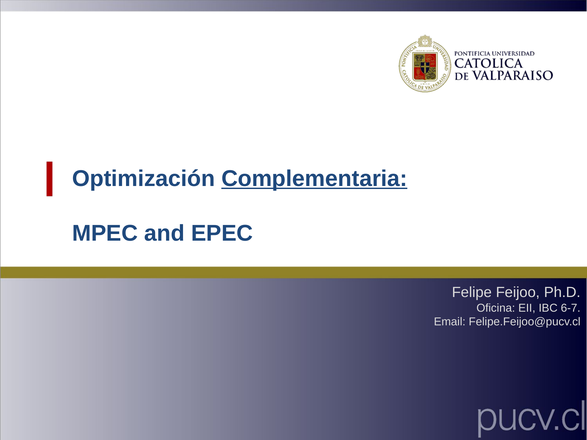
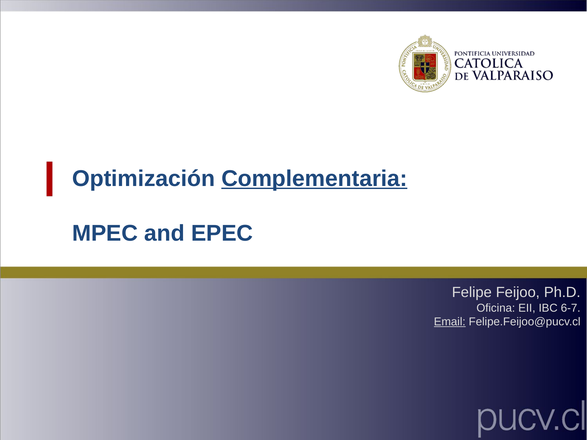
Email underline: none -> present (450, 322)
